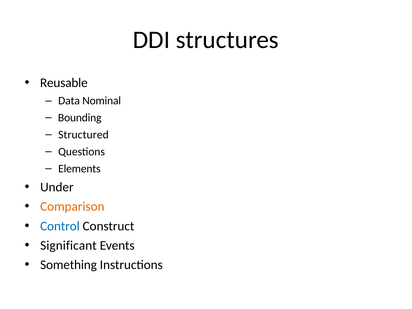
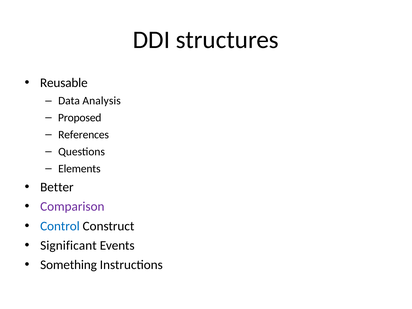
Nominal: Nominal -> Analysis (102, 101)
Bounding: Bounding -> Proposed (80, 118)
Structured: Structured -> References (84, 135)
Under: Under -> Better (57, 187)
Comparison colour: orange -> purple (72, 207)
